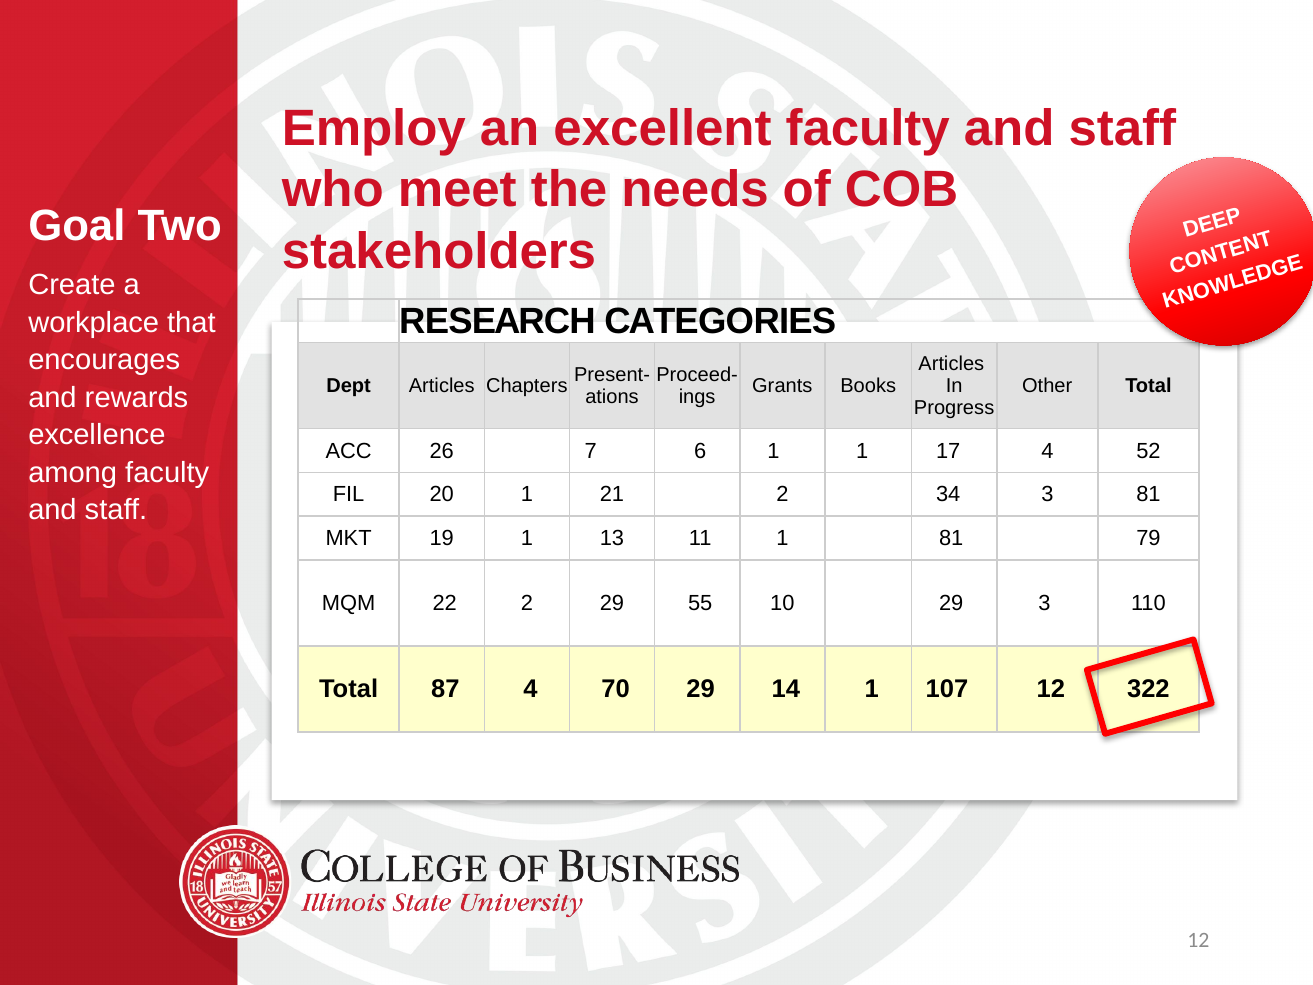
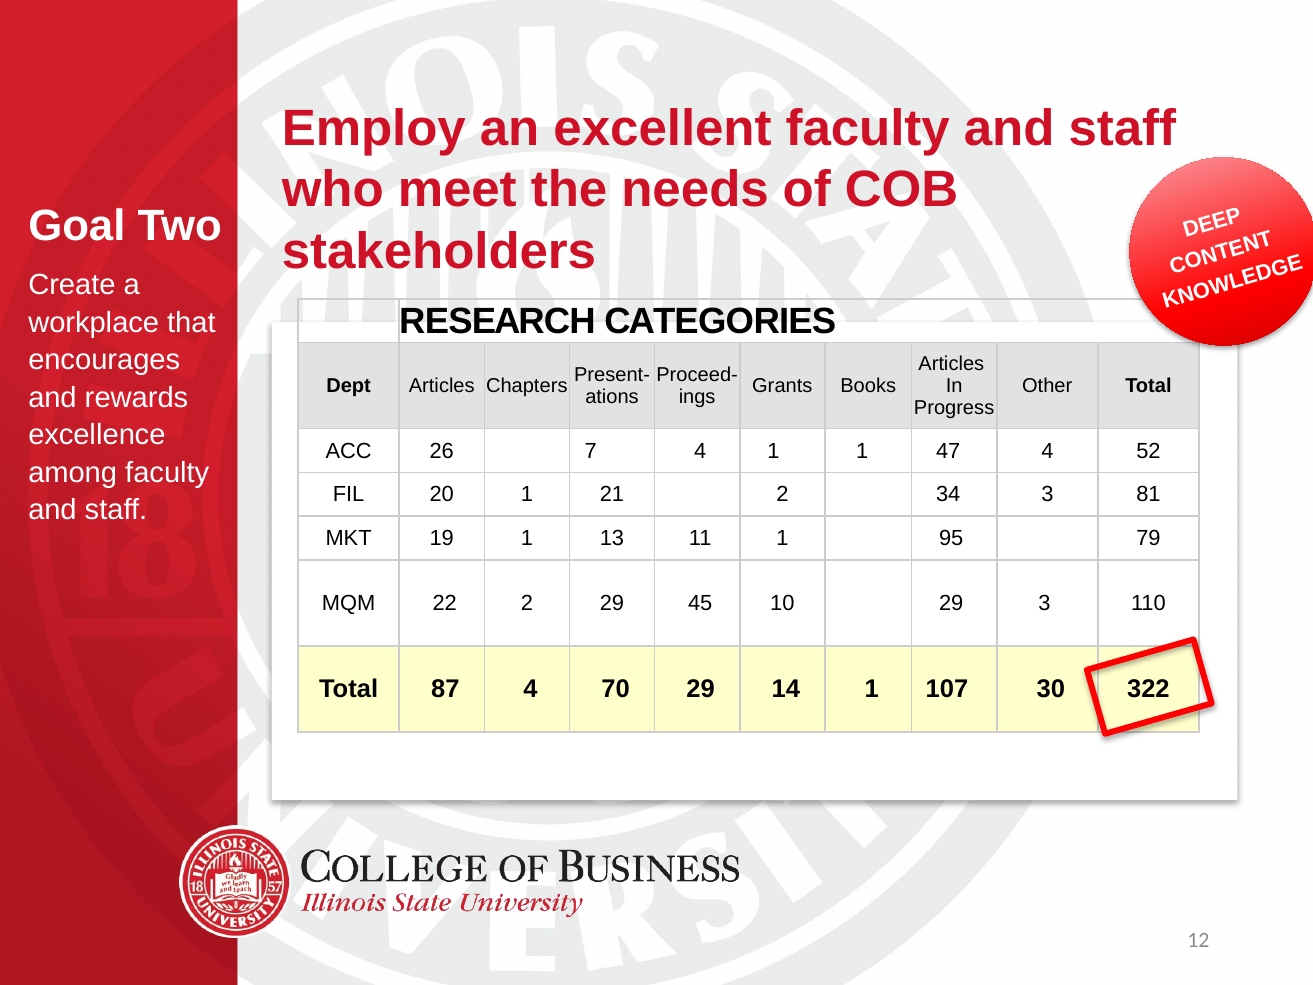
7 6: 6 -> 4 (700, 451)
17: 17 -> 47 (948, 451)
1 81: 81 -> 95 (951, 538)
55: 55 -> 45 (700, 603)
107 12: 12 -> 30 (1051, 689)
